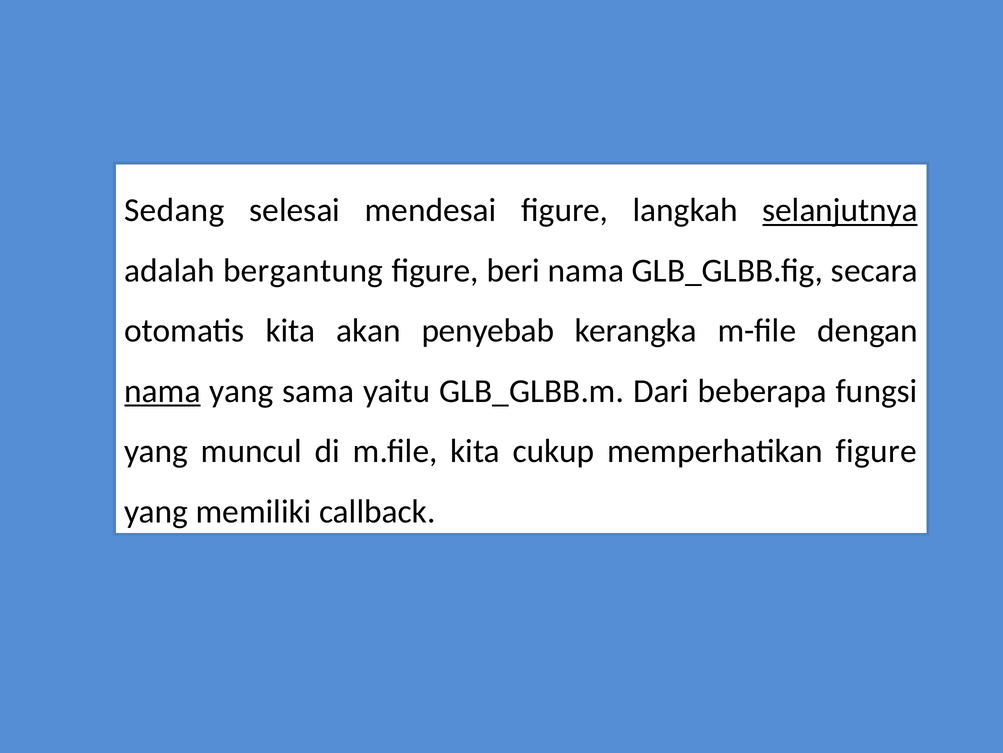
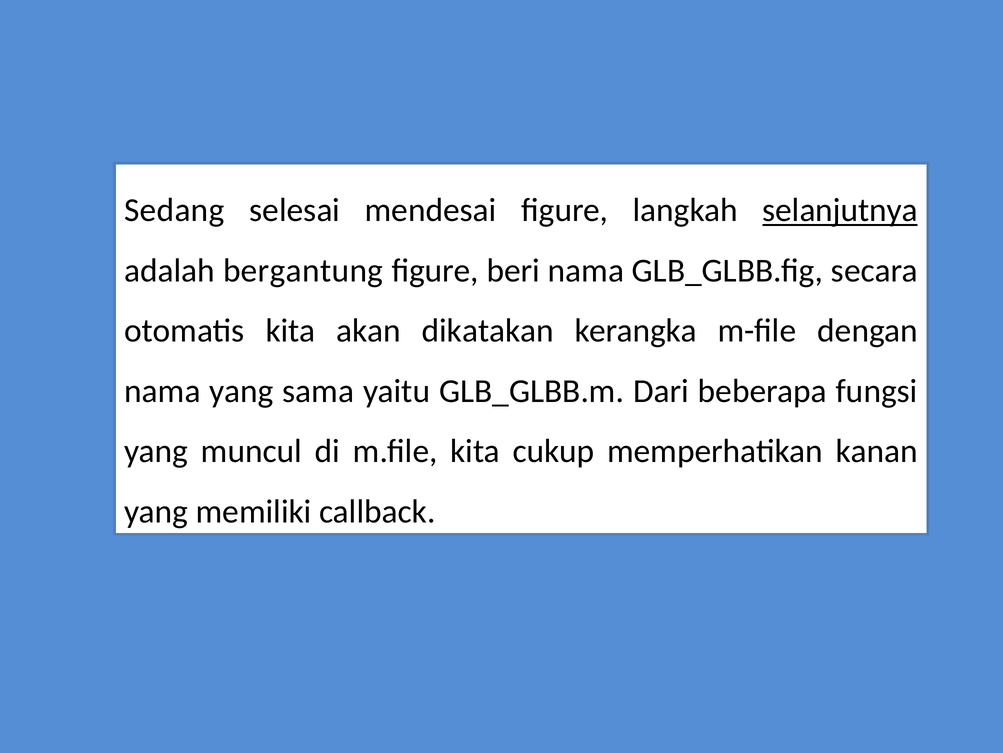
penyebab: penyebab -> dikatakan (488, 331)
nama underline: present -> none (162, 391)
memperhatikan figure: figure -> kanan (877, 451)
